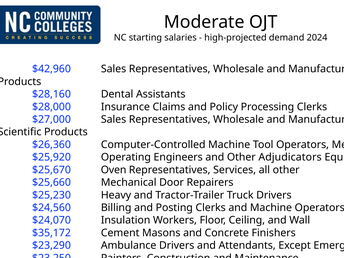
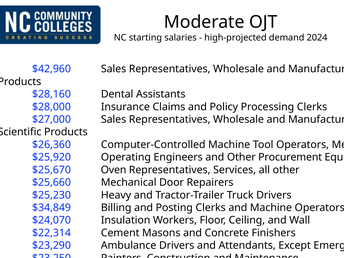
Adjudicators: Adjudicators -> Procurement (290, 157)
$24,560: $24,560 -> $34,849 (52, 208)
$35,172: $35,172 -> $22,314 (52, 233)
